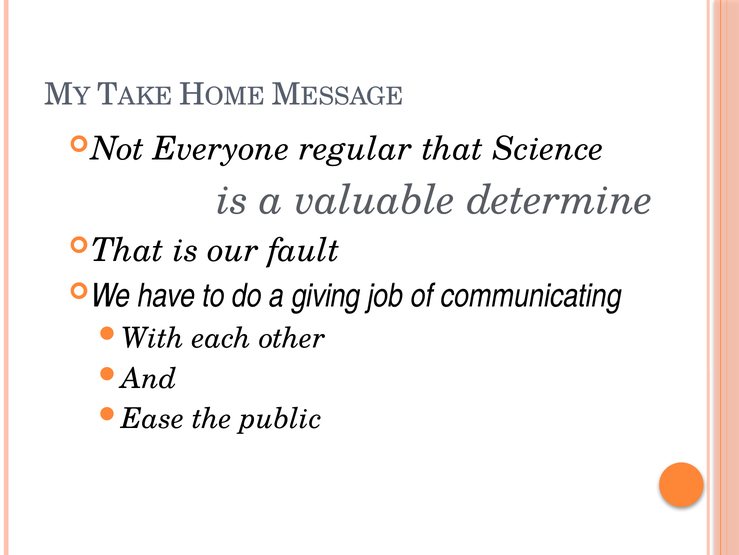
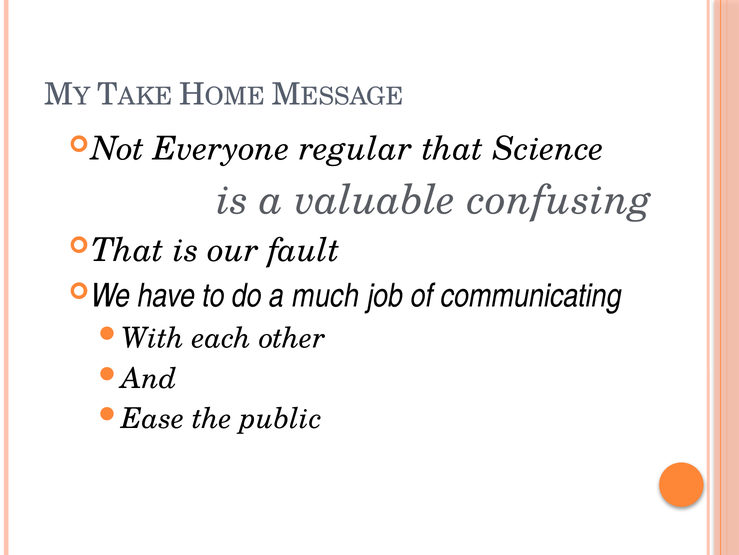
determine: determine -> confusing (560, 200)
giving: giving -> much (326, 295)
